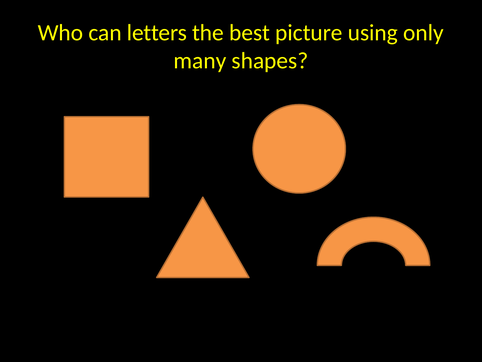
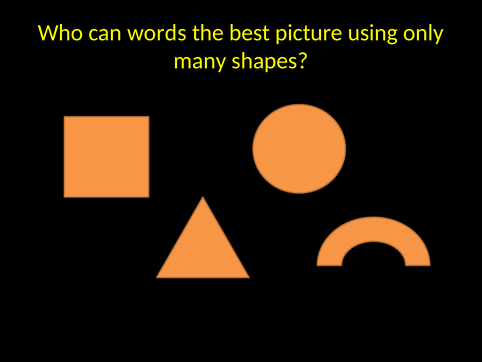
letters: letters -> words (157, 33)
